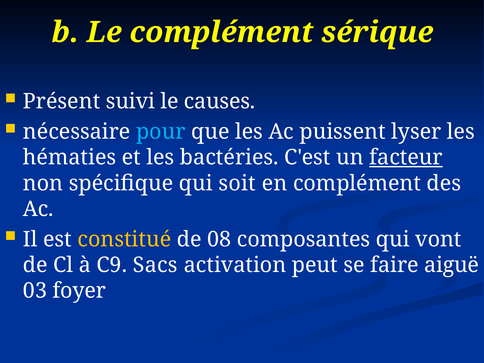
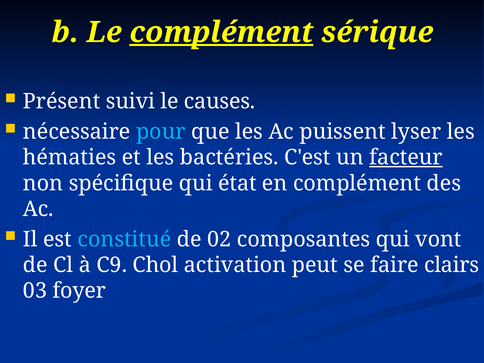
complément underline: none -> present (221, 32)
soit: soit -> état (237, 183)
constitué colour: yellow -> light blue (124, 239)
08: 08 -> 02 (219, 239)
Sacs: Sacs -> Chol (155, 265)
aiguë: aiguë -> clairs (452, 265)
